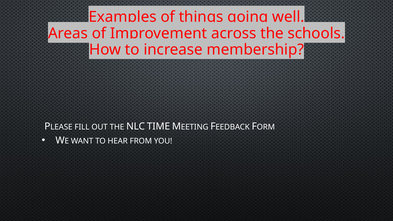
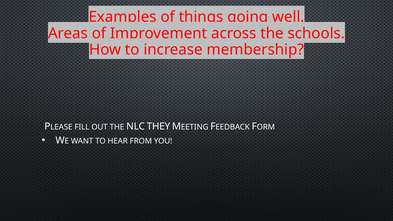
TIME: TIME -> THEY (158, 126)
